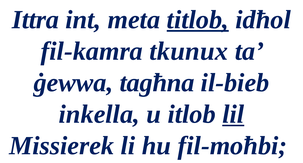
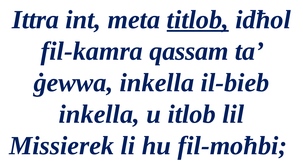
tkunux: tkunux -> qassam (189, 51)
ġewwa tagħna: tagħna -> inkella (157, 83)
lil underline: present -> none (233, 114)
